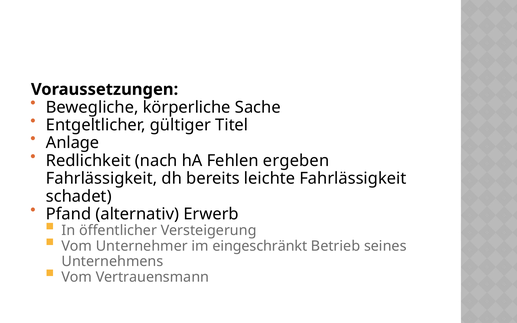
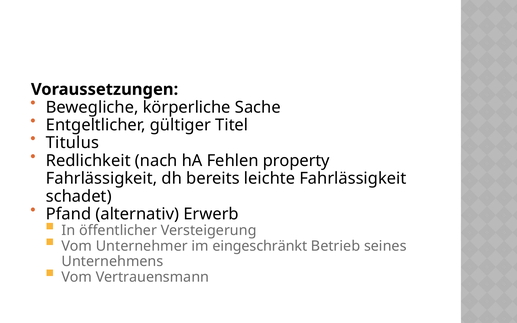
Anlage: Anlage -> Titulus (72, 143)
ergeben: ergeben -> property (296, 161)
